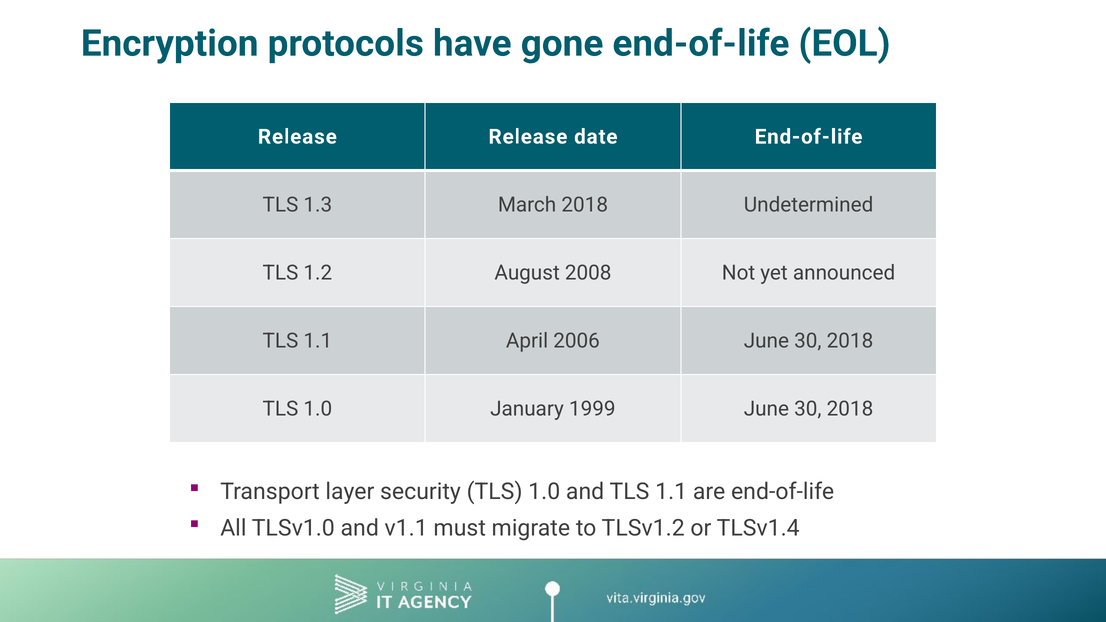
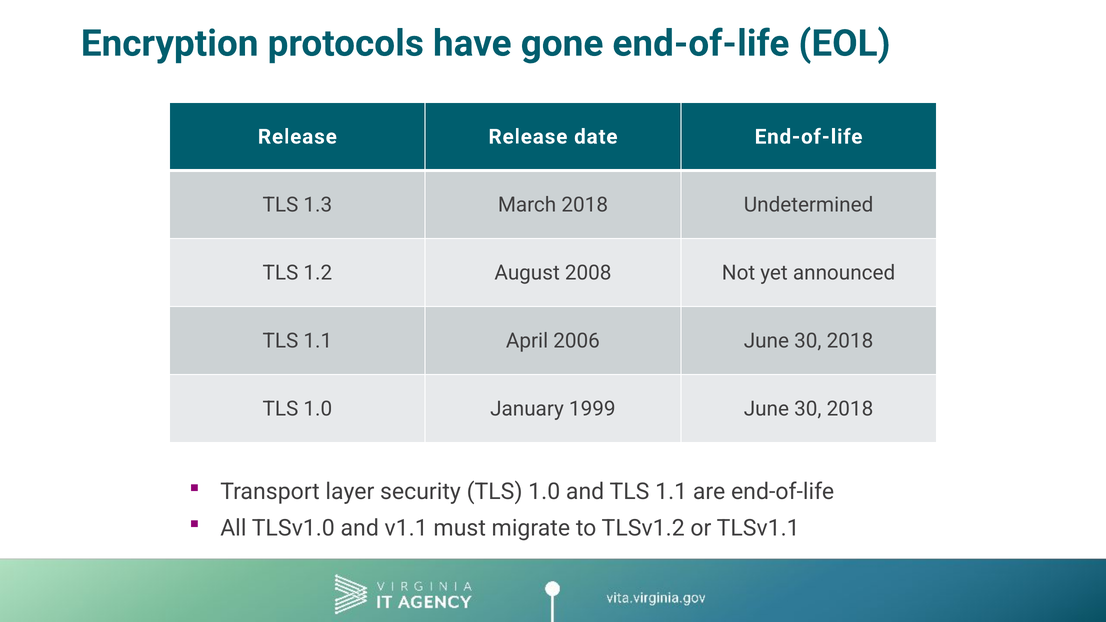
TLSv1.4: TLSv1.4 -> TLSv1.1 (758, 528)
